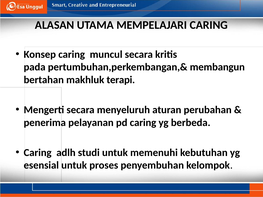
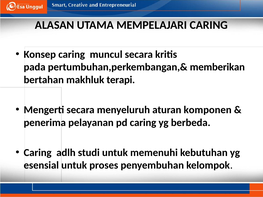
membangun: membangun -> memberikan (217, 67)
perubahan: perubahan -> komponen (208, 110)
